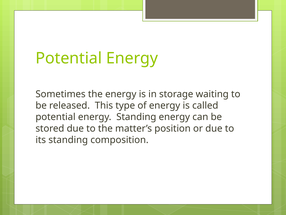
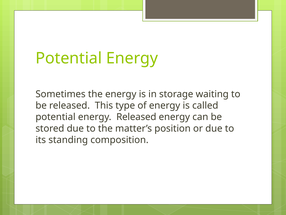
energy Standing: Standing -> Released (136, 117)
